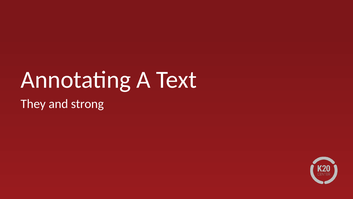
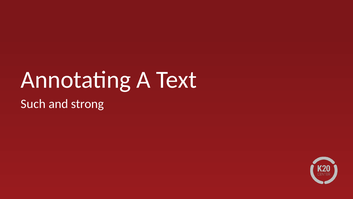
They: They -> Such (33, 104)
